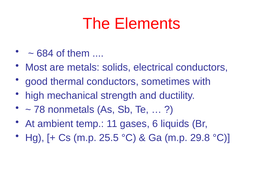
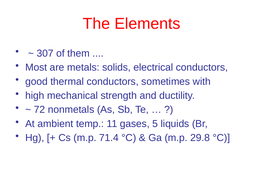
684: 684 -> 307 (45, 53)
78: 78 -> 72 (39, 110)
6: 6 -> 5 (155, 124)
25.5: 25.5 -> 71.4 (109, 138)
